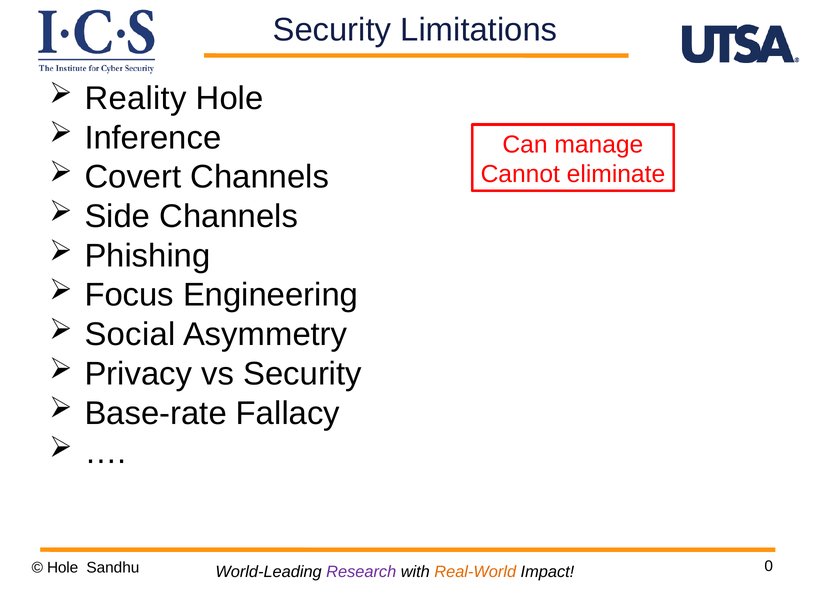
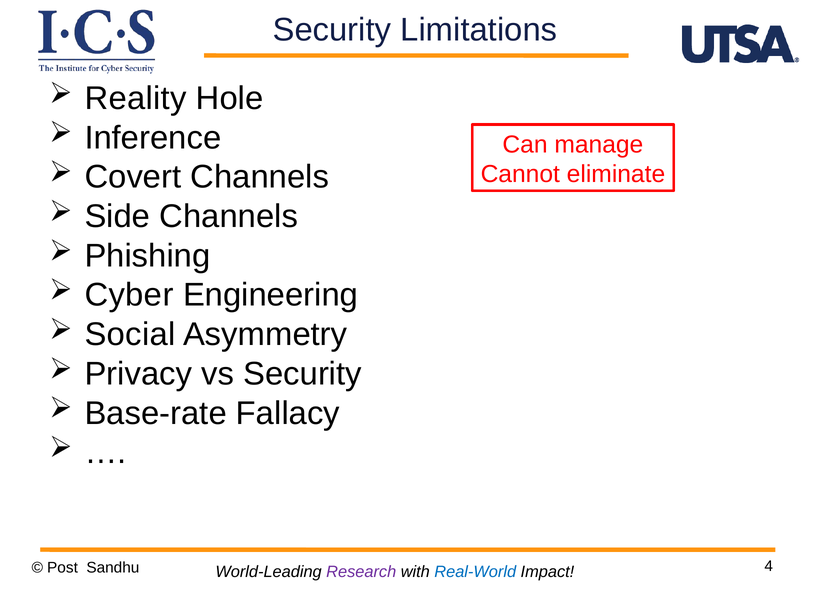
Focus: Focus -> Cyber (129, 295)
Hole: Hole -> Post (63, 568)
0: 0 -> 4 (769, 567)
Real-World colour: orange -> blue (475, 572)
